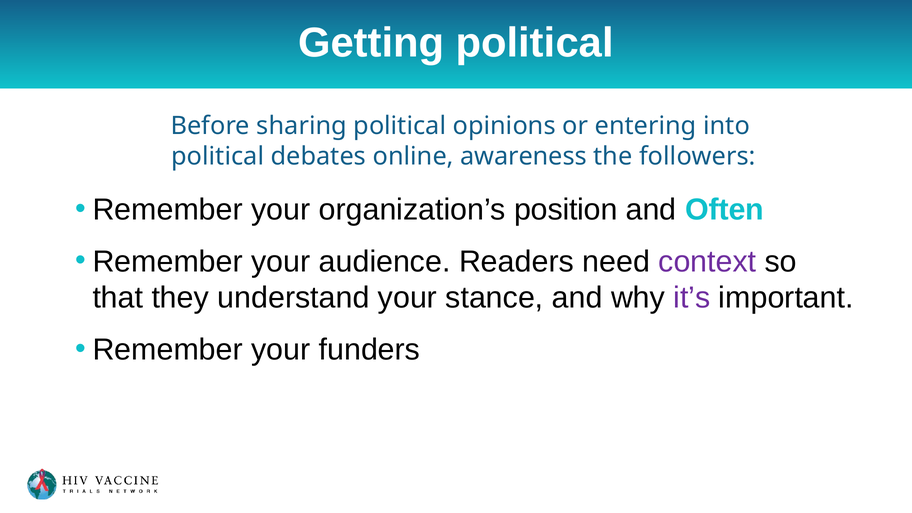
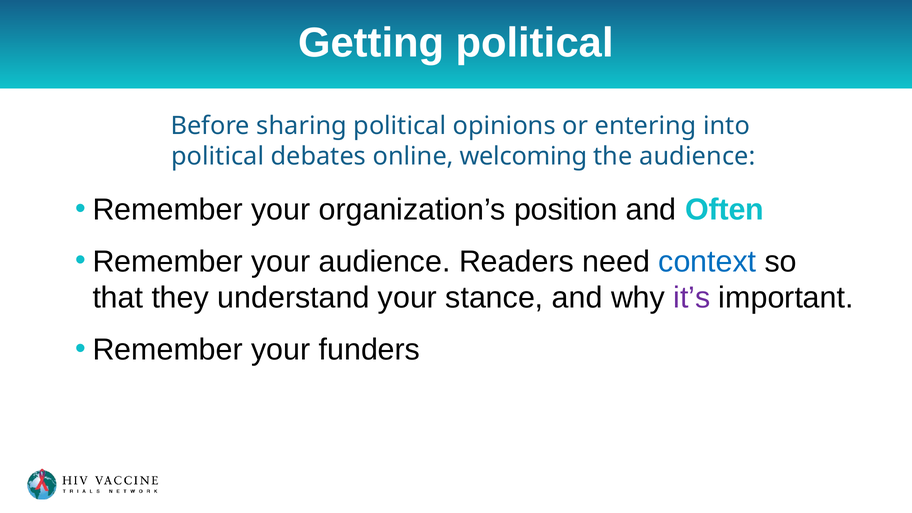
awareness: awareness -> welcoming (524, 156)
the followers: followers -> audience (697, 156)
context colour: purple -> blue (707, 261)
